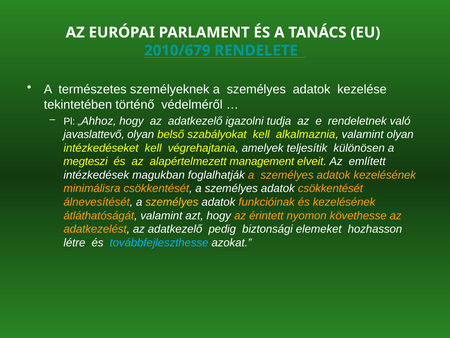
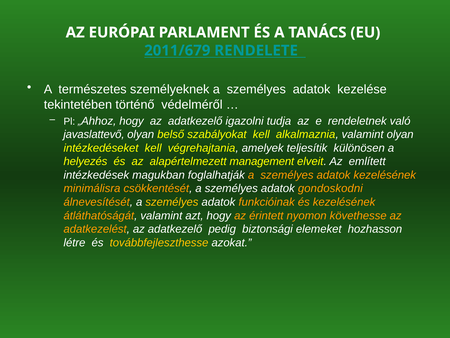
2010/679: 2010/679 -> 2011/679 (177, 50)
megteszi: megteszi -> helyezés (85, 161)
adatok csökkentését: csökkentését -> gondoskodni (330, 188)
továbbfejleszthesse colour: light blue -> yellow (159, 242)
